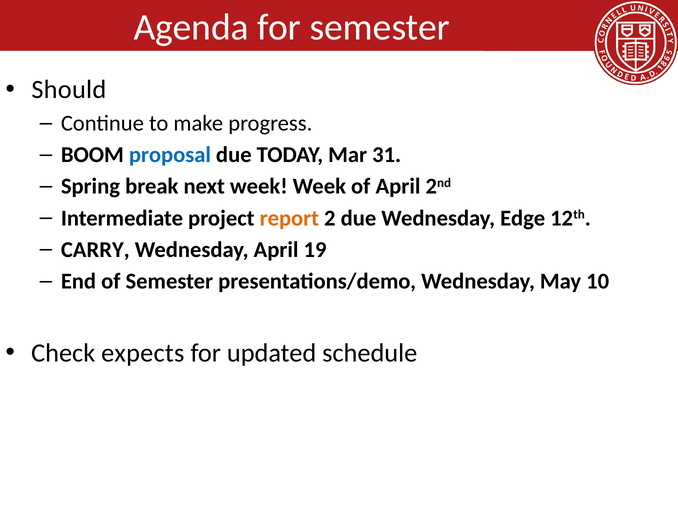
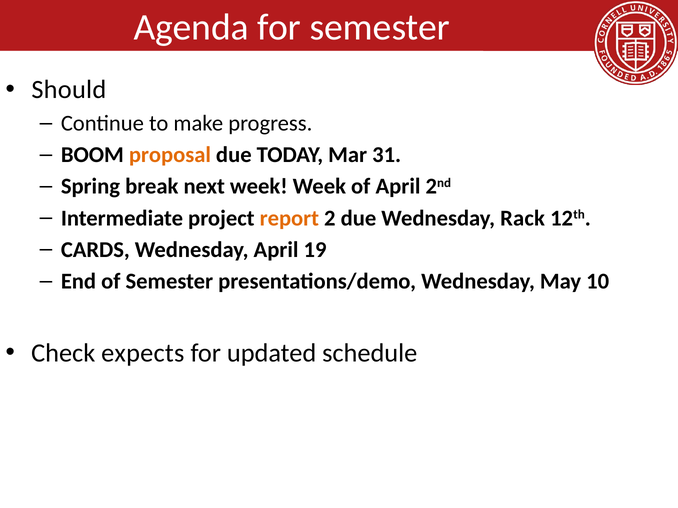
proposal colour: blue -> orange (170, 155)
Edge: Edge -> Rack (523, 218)
CARRY: CARRY -> CARDS (95, 250)
